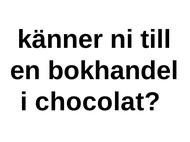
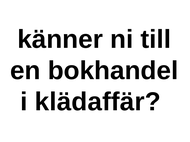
chocolat: chocolat -> klädaffär (98, 102)
